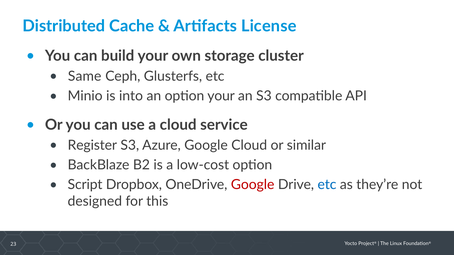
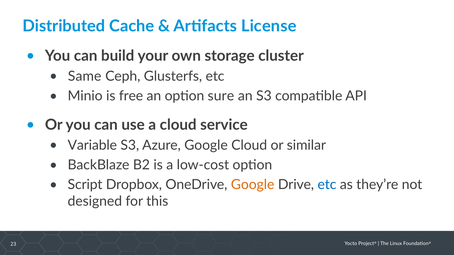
into: into -> free (131, 96)
option your: your -> sure (221, 96)
Register: Register -> Variable (92, 145)
Google colour: red -> orange (253, 185)
